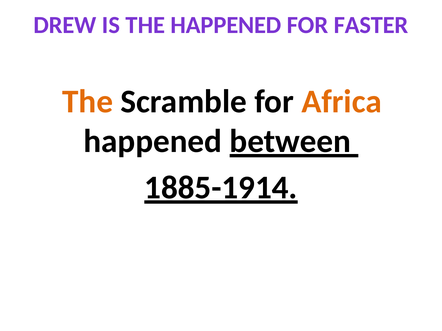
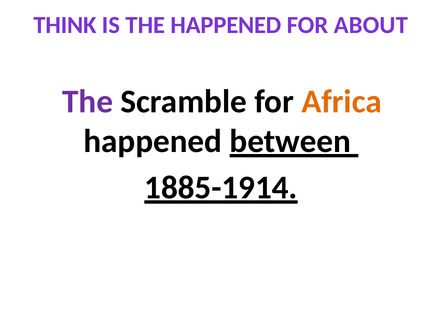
DREW: DREW -> THINK (65, 25)
FASTER: FASTER -> ABOUT (371, 25)
The colour: orange -> purple (88, 102)
